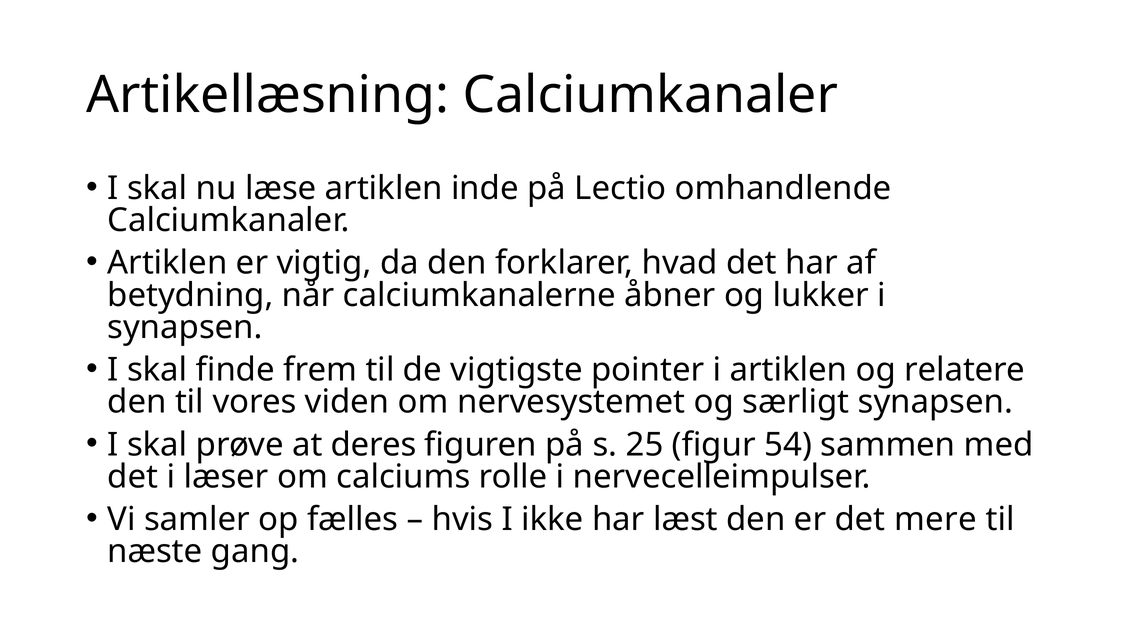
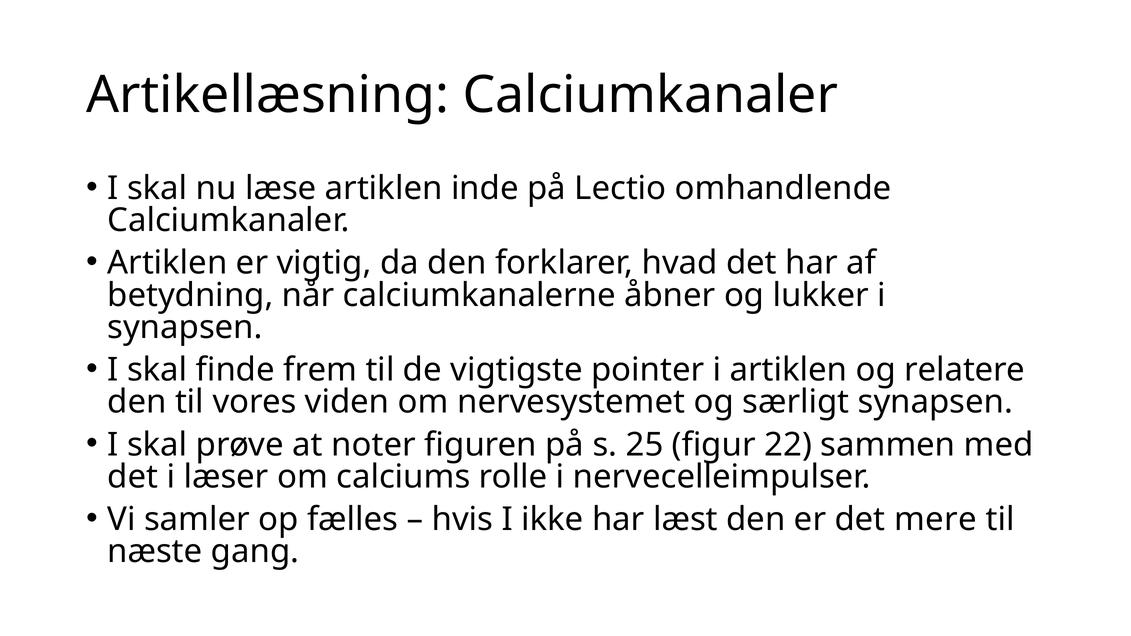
deres: deres -> noter (373, 445)
54: 54 -> 22 (788, 445)
